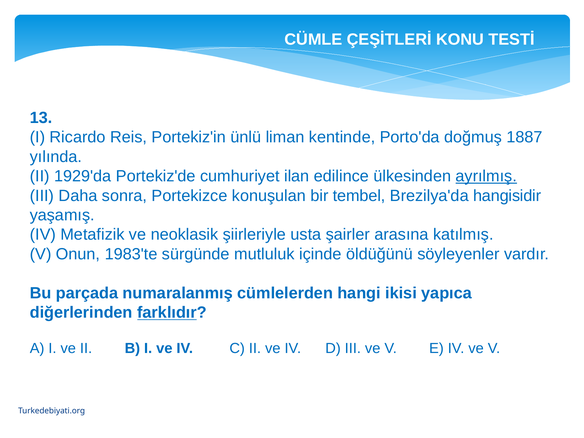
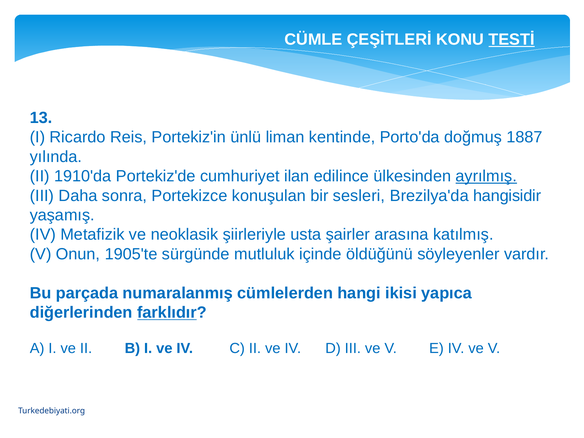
TESTİ underline: none -> present (512, 40)
1929'da: 1929'da -> 1910'da (83, 176)
tembel: tembel -> sesleri (359, 196)
1983'te: 1983'te -> 1905'te (131, 254)
